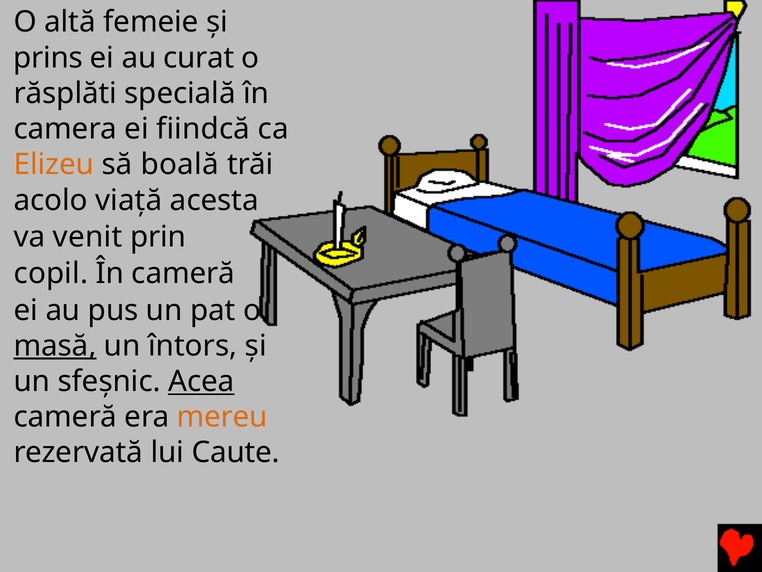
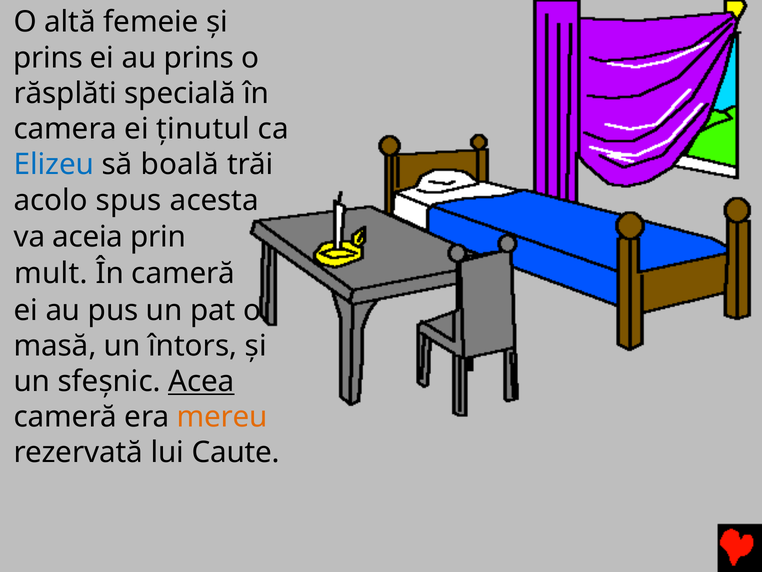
au curat: curat -> prins (199, 58)
fiindcă: fiindcă -> ținutul (203, 129)
Elizeu colour: orange -> blue (54, 164)
viață: viață -> spus (129, 200)
venit: venit -> aceia (88, 237)
copil: copil -> mult (51, 273)
masă underline: present -> none (55, 346)
